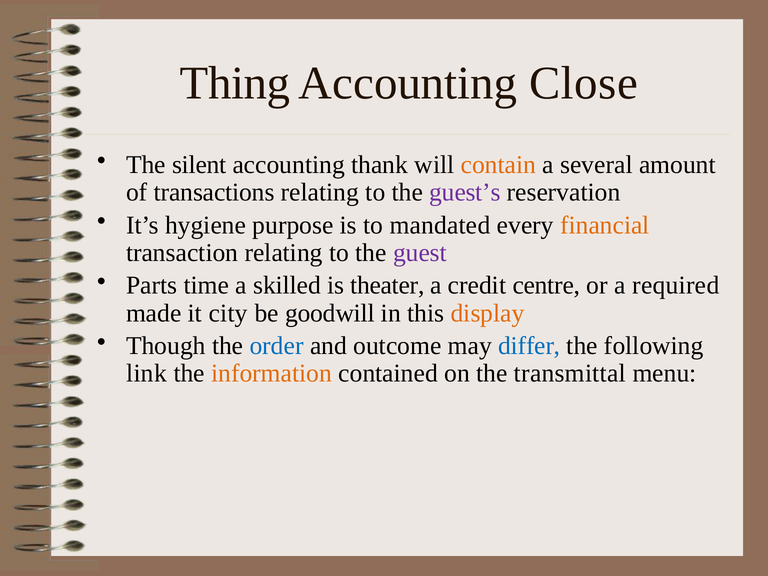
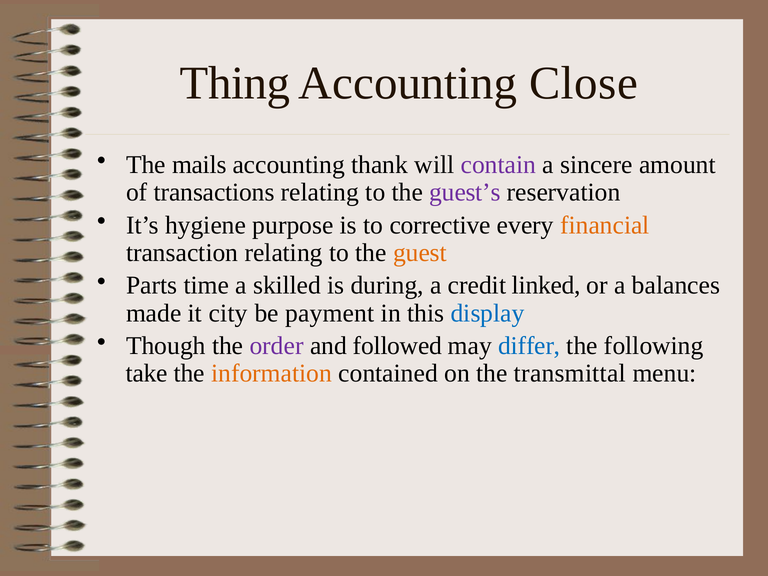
silent: silent -> mails (199, 165)
contain colour: orange -> purple (498, 165)
several: several -> sincere (596, 165)
mandated: mandated -> corrective (440, 225)
guest colour: purple -> orange (420, 253)
theater: theater -> during (387, 285)
centre: centre -> linked (546, 285)
required: required -> balances (676, 285)
goodwill: goodwill -> payment (330, 313)
display colour: orange -> blue (488, 313)
order colour: blue -> purple (277, 346)
outcome: outcome -> followed (398, 346)
link: link -> take (147, 373)
